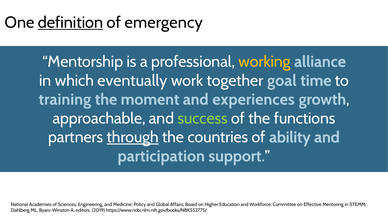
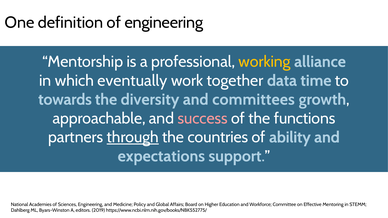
definition underline: present -> none (71, 22)
of emergency: emergency -> engineering (164, 22)
goal: goal -> data (282, 81)
training: training -> towards (65, 100)
moment: moment -> diversity (150, 100)
experiences: experiences -> committees (253, 100)
success colour: light green -> pink (203, 119)
participation: participation -> expectations (161, 156)
